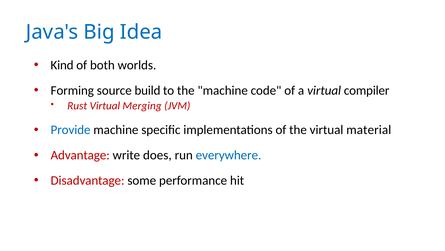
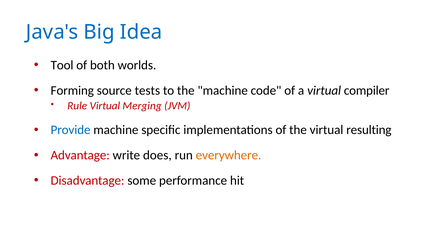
Kind: Kind -> Tool (62, 65)
build: build -> tests (147, 90)
Rust: Rust -> Rule (77, 106)
material: material -> resulting (369, 130)
everywhere colour: blue -> orange (229, 155)
